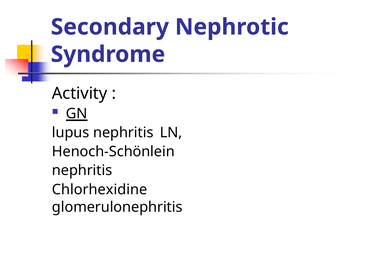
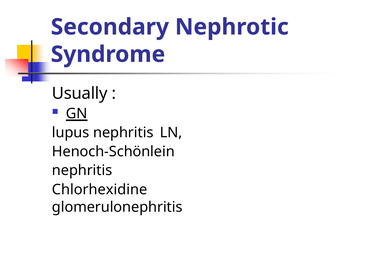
Activity: Activity -> Usually (80, 93)
